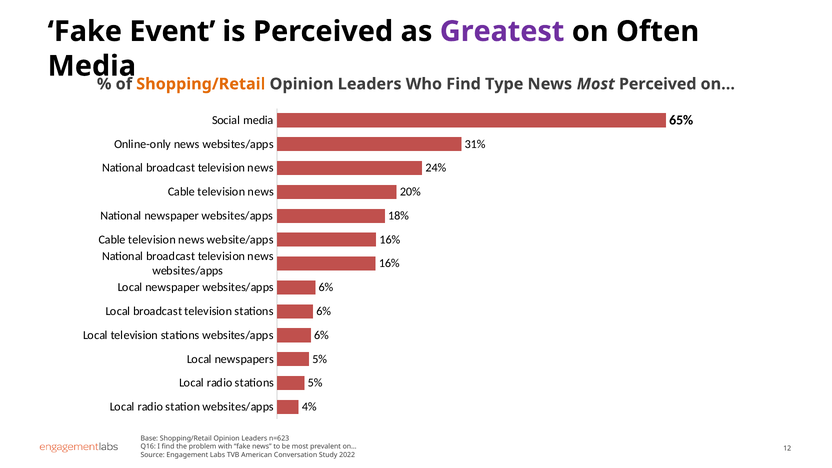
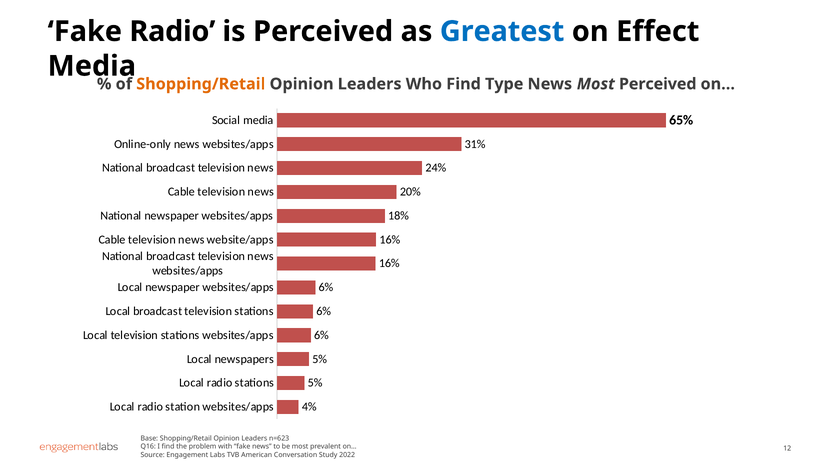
Fake Event: Event -> Radio (172, 31)
Greatest colour: purple -> blue (502, 31)
Often: Often -> Effect (658, 31)
